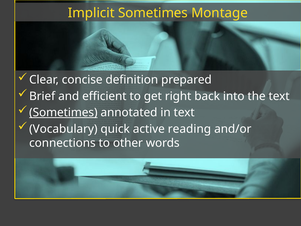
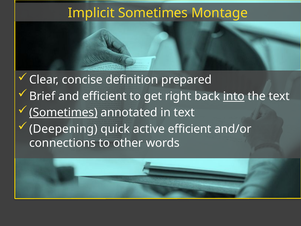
into underline: none -> present (234, 96)
Vocabulary: Vocabulary -> Deepening (63, 129)
active reading: reading -> efficient (190, 129)
